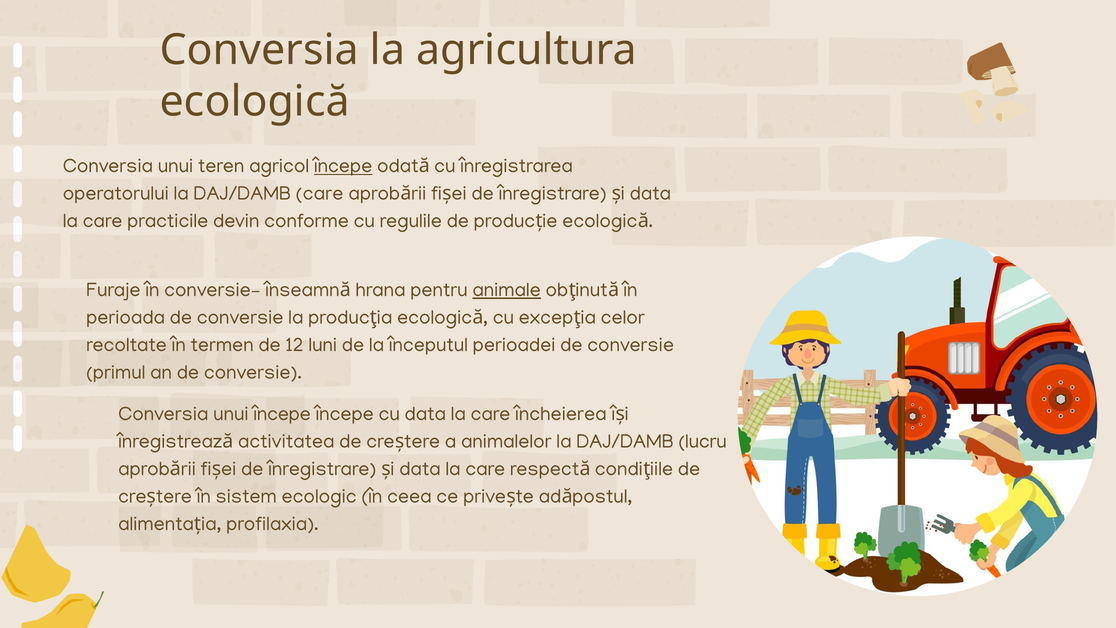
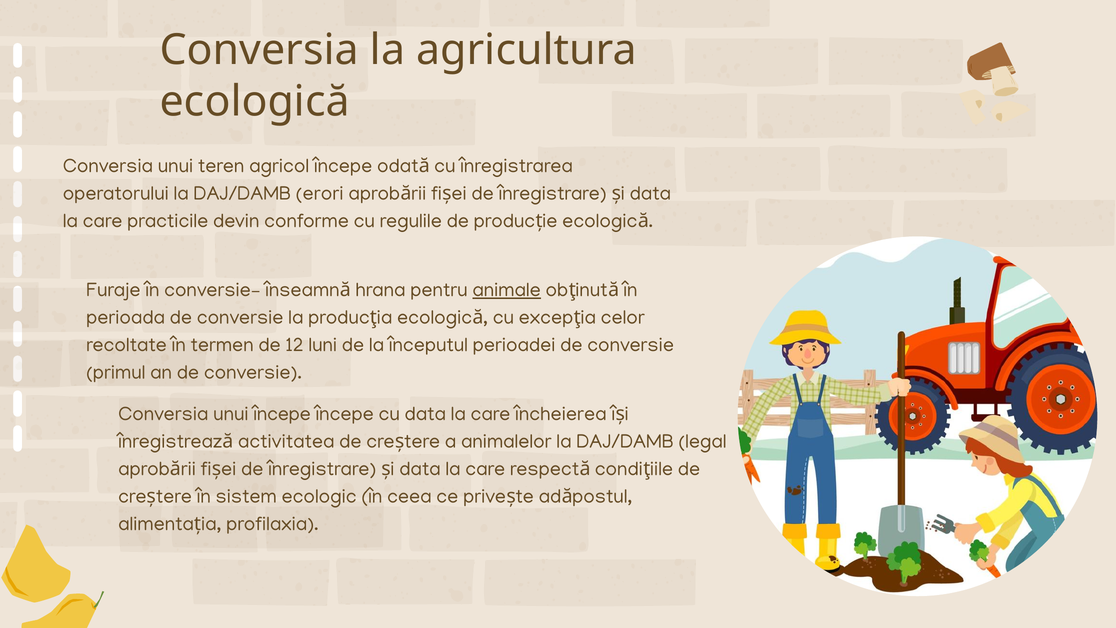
începe underline: present -> none (343, 166)
DAJ/DAMB care: care -> erori (320, 193)
lucru: lucru -> legal (703, 441)
